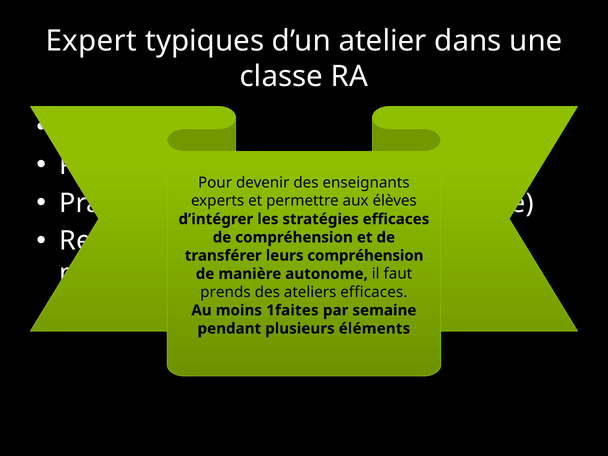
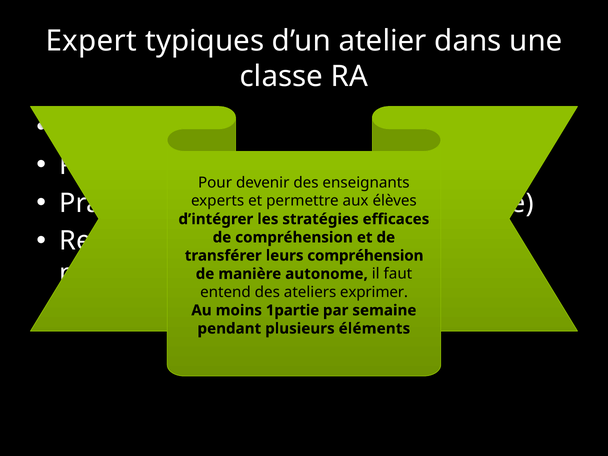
prends: prends -> entend (225, 292)
ateliers efficaces: efficaces -> exprimer (374, 292)
1faites: 1faites -> 1partie (293, 310)
